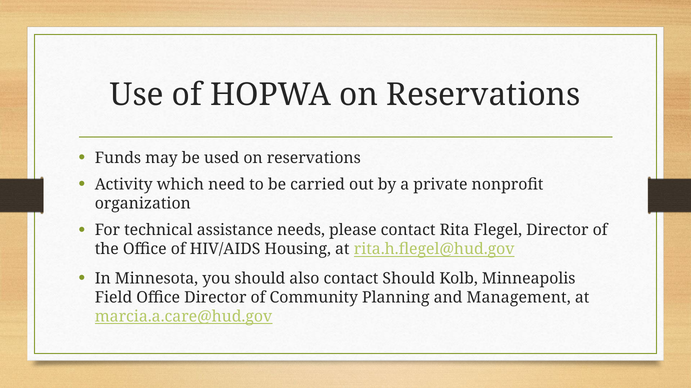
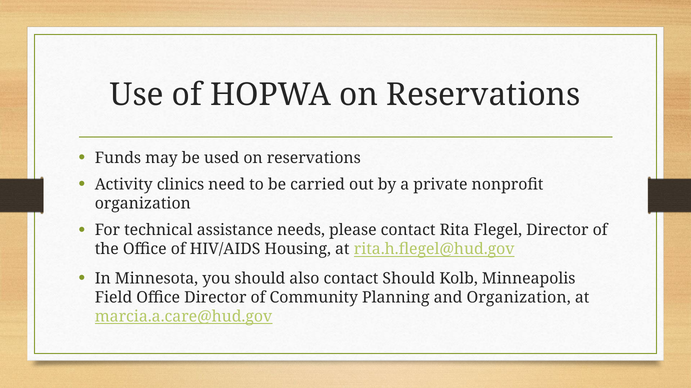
which: which -> clinics (181, 185)
and Management: Management -> Organization (519, 298)
